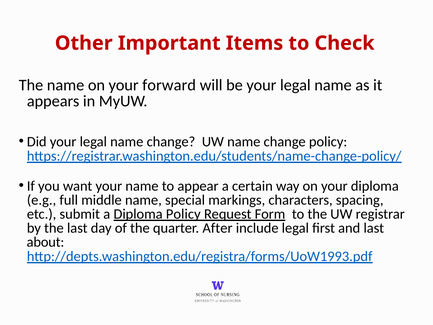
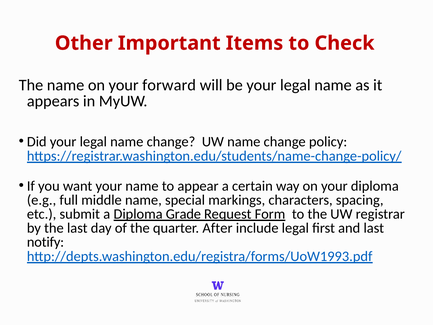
Diploma Policy: Policy -> Grade (183, 214)
about: about -> notify (45, 242)
